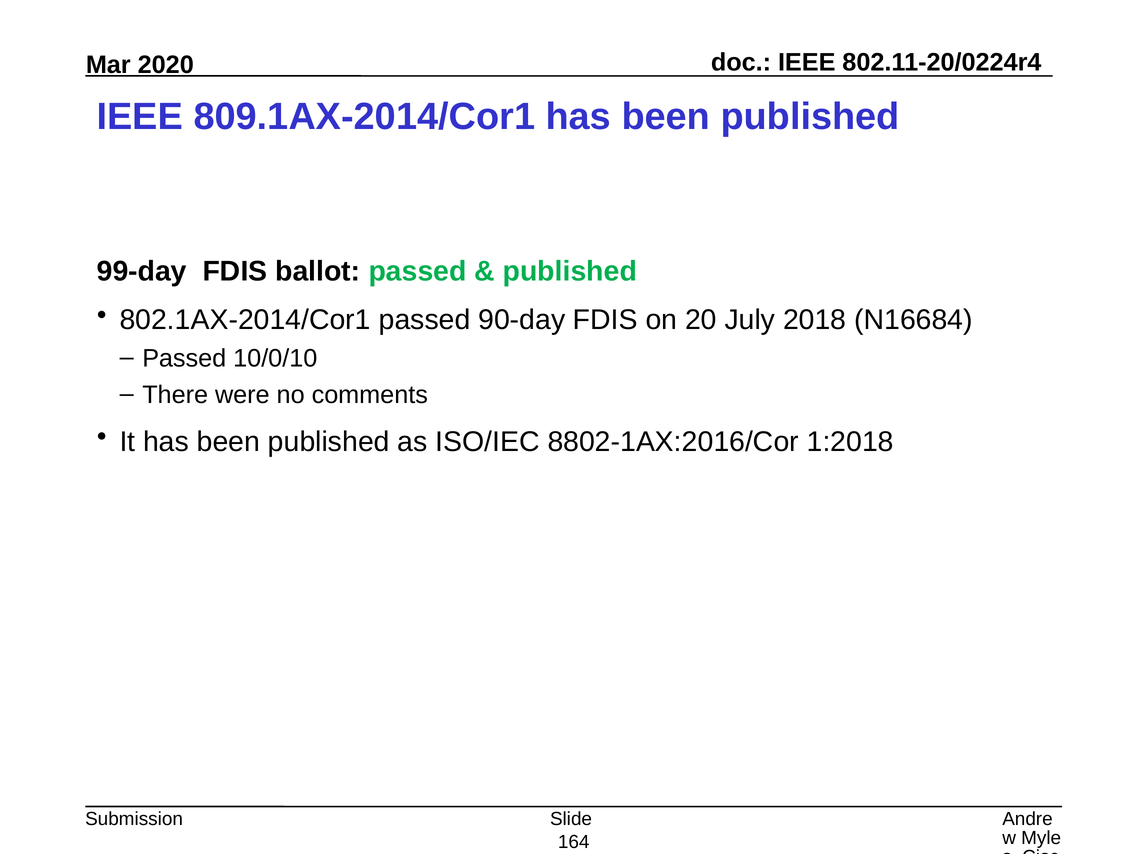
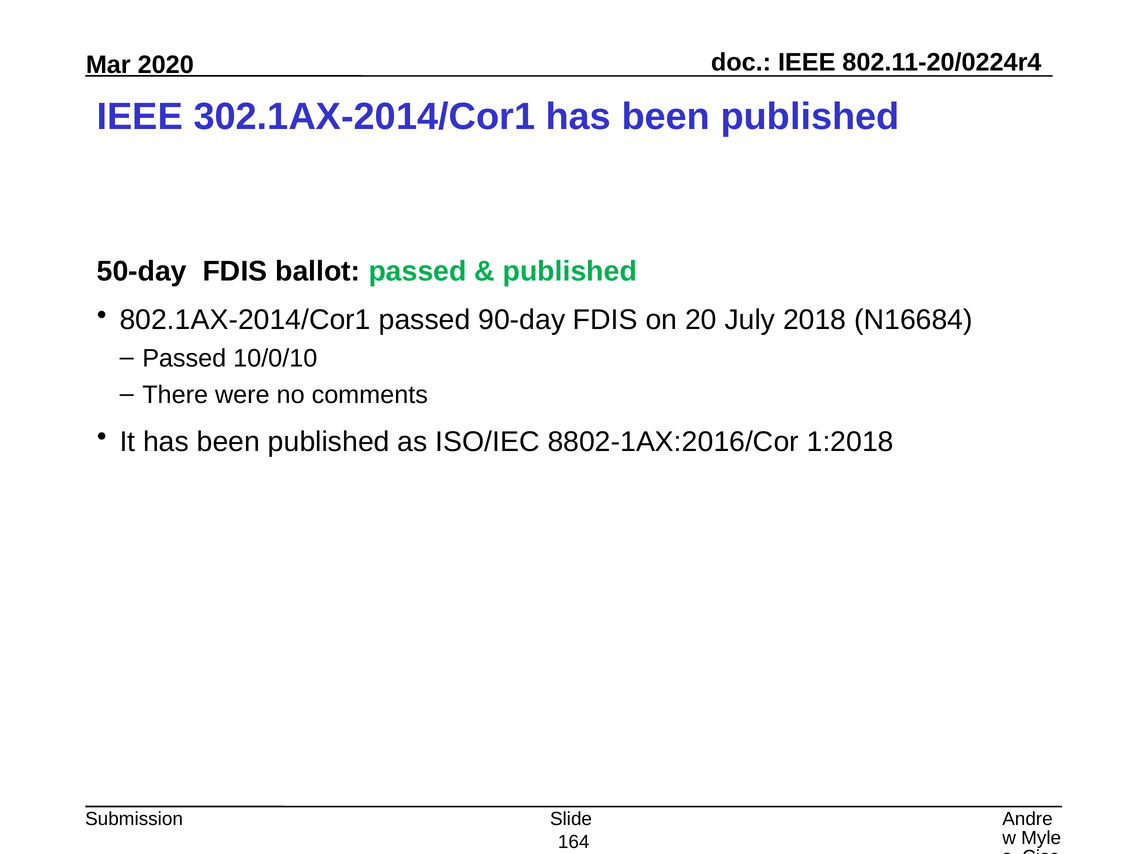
809.1AX-2014/Cor1: 809.1AX-2014/Cor1 -> 302.1AX-2014/Cor1 (364, 117)
99-day: 99-day -> 50-day (142, 271)
